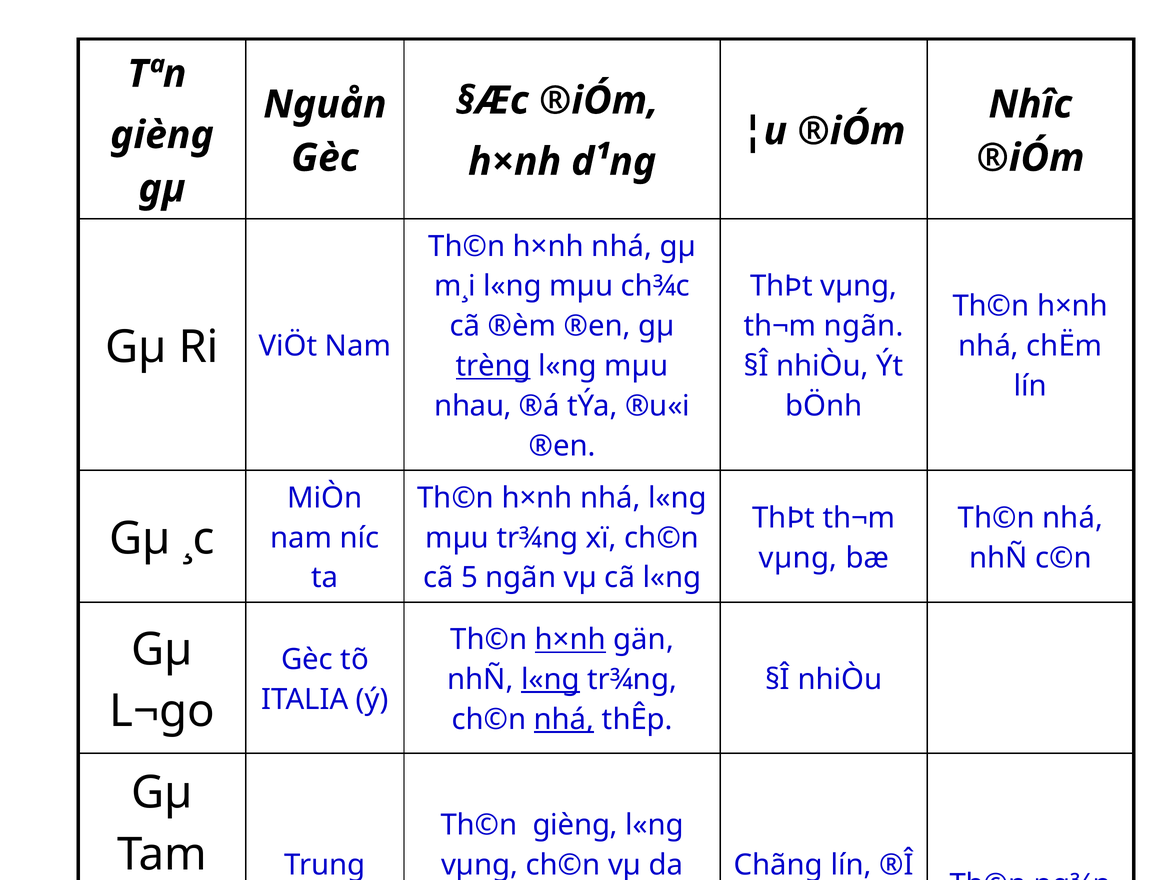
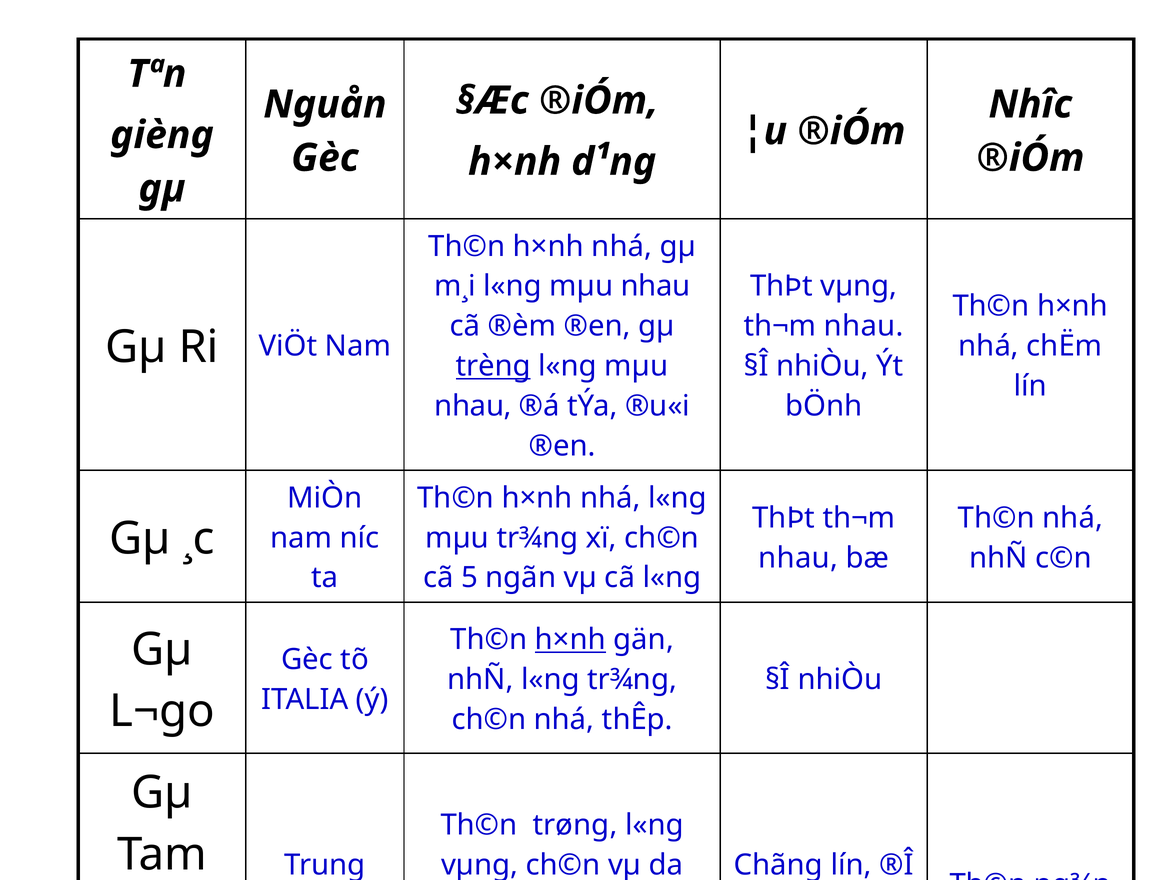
m¸i l«ng mµu ch¾c: ch¾c -> nhau (656, 286)
ngãn: ngãn -> nhau (864, 326)
vµng: vµng -> nhau (798, 558)
l«ng underline: present -> none (550, 679)
nhá underline: present -> none (564, 719)
Th©n gièng: gièng -> trøng (575, 825)
